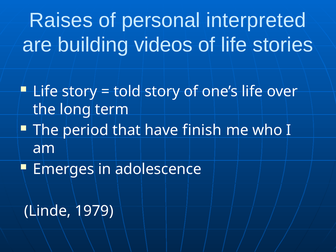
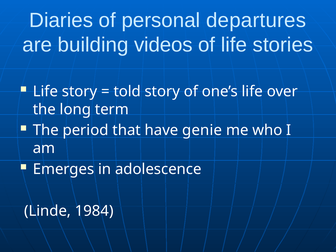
Raises: Raises -> Diaries (61, 20)
interpreted: interpreted -> departures (256, 20)
finish: finish -> genie (202, 130)
1979: 1979 -> 1984 (94, 211)
